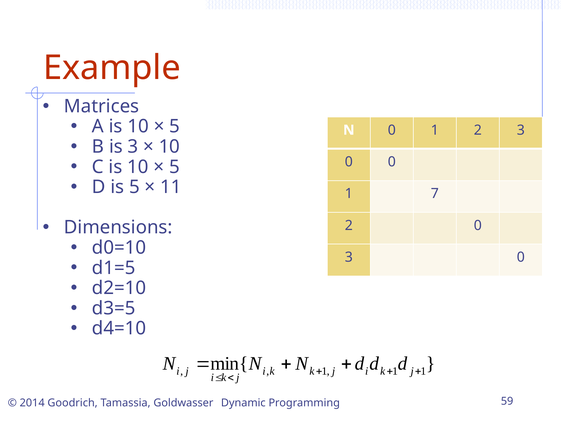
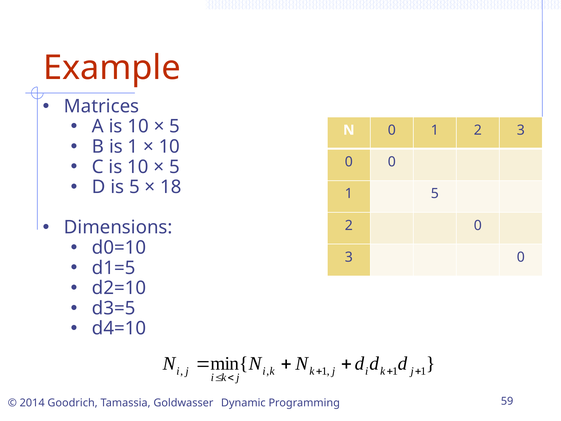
is 3: 3 -> 1 (133, 147)
11: 11 -> 18 (171, 187)
1 7: 7 -> 5 (435, 194)
